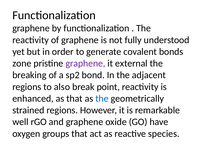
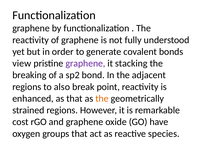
zone: zone -> view (22, 63)
external: external -> stacking (131, 63)
the colour: blue -> orange (102, 98)
well: well -> cost (20, 122)
